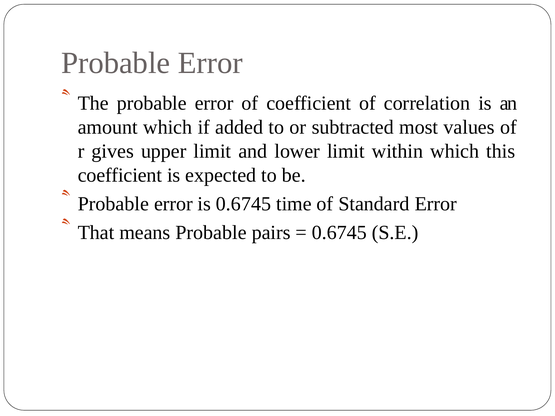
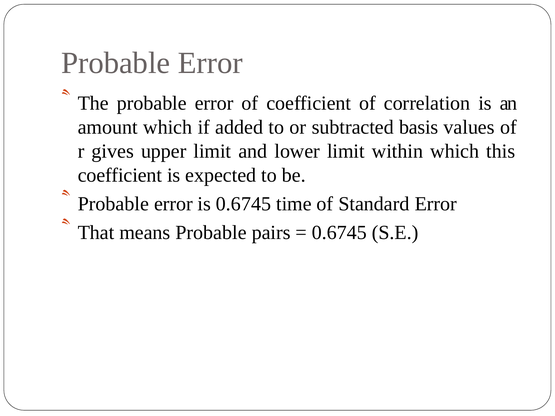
most: most -> basis (419, 127)
